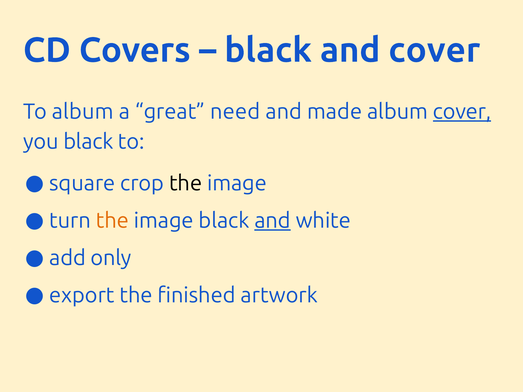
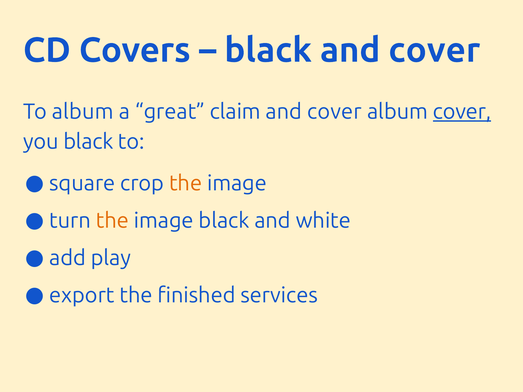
need: need -> claim (235, 112)
made: made -> cover (334, 112)
the colour: black -> orange (186, 183)
and underline: present -> none (273, 221)
only: only -> play (111, 258)
artwork: artwork -> services (279, 295)
